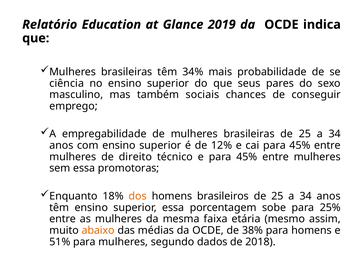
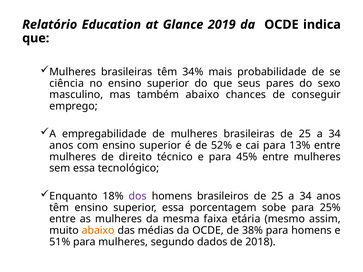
também sociais: sociais -> abaixo (202, 95)
12%: 12% -> 52% (222, 146)
cai para 45%: 45% -> 13% (300, 146)
promotoras: promotoras -> tecnológico (128, 168)
dos colour: orange -> purple (138, 196)
